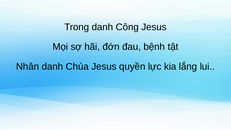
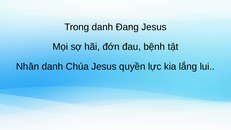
Công: Công -> Đang (127, 27)
